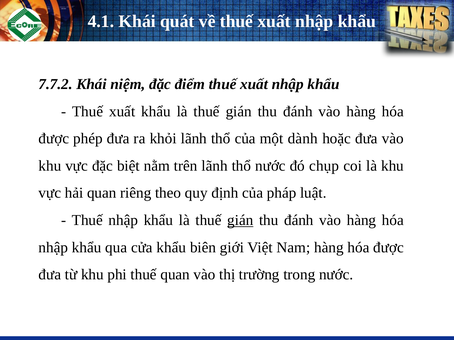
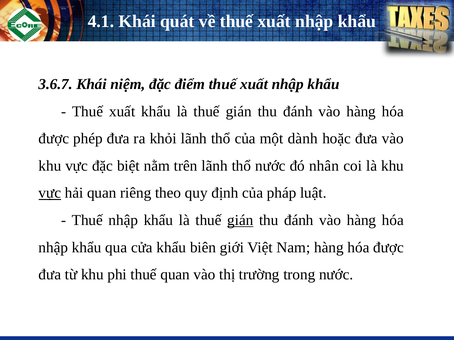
7.7.2: 7.7.2 -> 3.6.7 (56, 84)
chụp: chụp -> nhân (324, 166)
vực underline: none -> present (50, 193)
